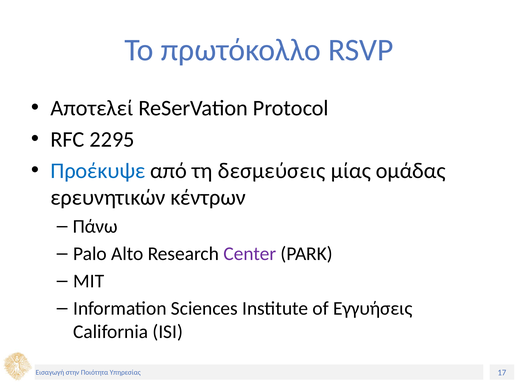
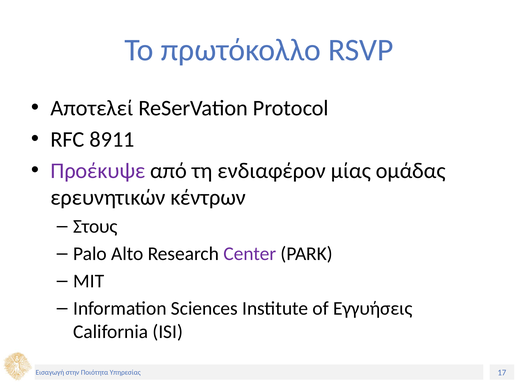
2295: 2295 -> 8911 (112, 140)
Προέκυψε colour: blue -> purple (98, 171)
δεσμεύσεις: δεσμεύσεις -> ενδιαφέρον (272, 171)
Πάνω: Πάνω -> Στους (95, 227)
